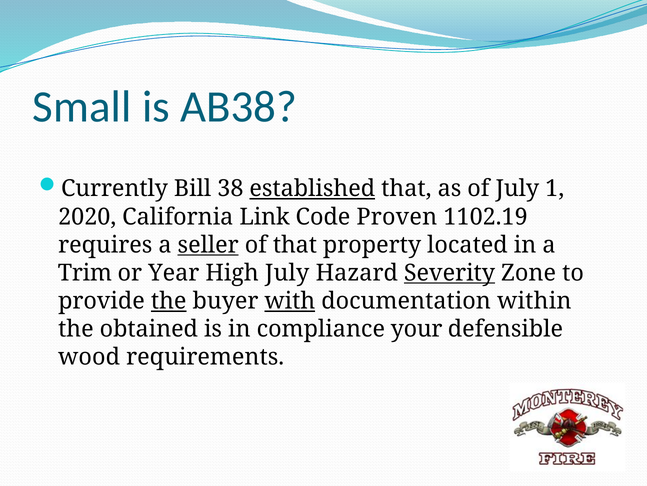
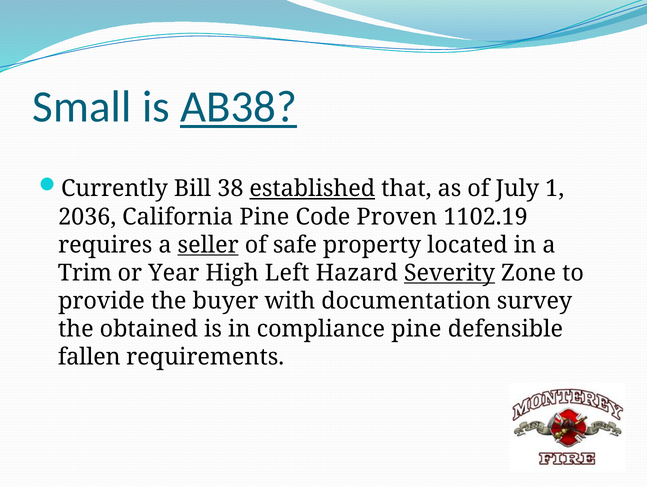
AB38 underline: none -> present (239, 107)
2020: 2020 -> 2036 (87, 217)
California Link: Link -> Pine (264, 217)
of that: that -> safe (295, 245)
High July: July -> Left (287, 273)
the underline: present -> none (169, 301)
with underline: present -> none (290, 301)
within: within -> survey (534, 301)
compliance your: your -> pine (416, 329)
wood: wood -> fallen (89, 357)
